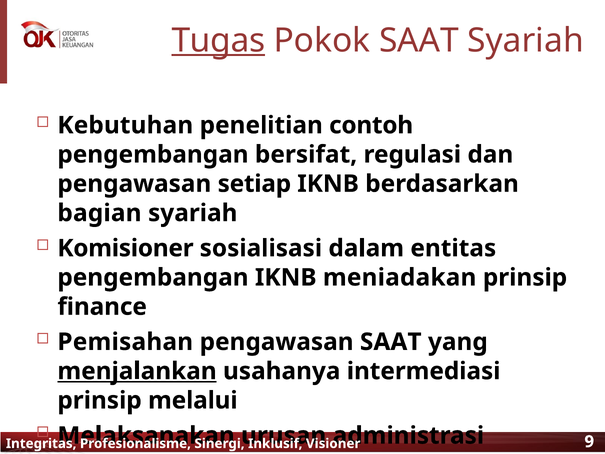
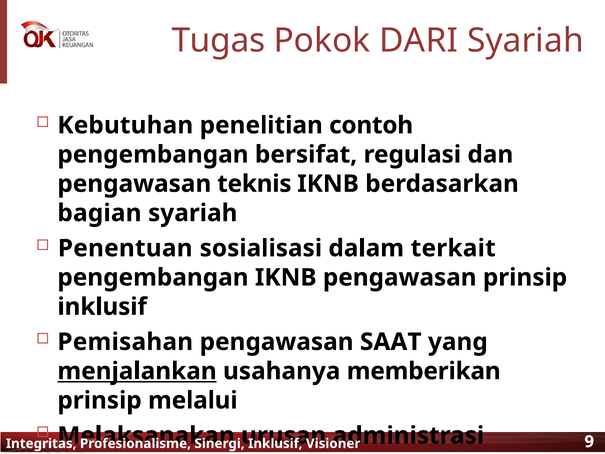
Tugas underline: present -> none (218, 41)
Pokok SAAT: SAAT -> DARI (419, 41)
setiap: setiap -> teknis (254, 184)
Komisioner: Komisioner -> Penentuan (125, 248)
entitas: entitas -> terkait (453, 248)
IKNB meniadakan: meniadakan -> pengawasan (400, 277)
finance: finance -> inklusif (102, 307)
intermediasi: intermediasi -> memberikan (424, 371)
